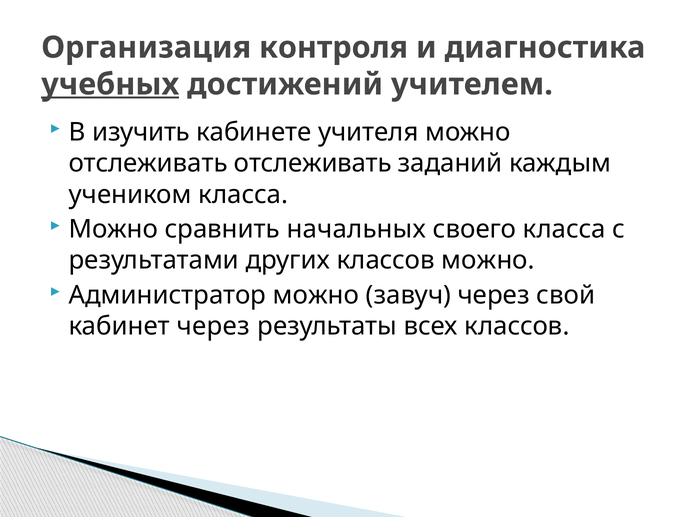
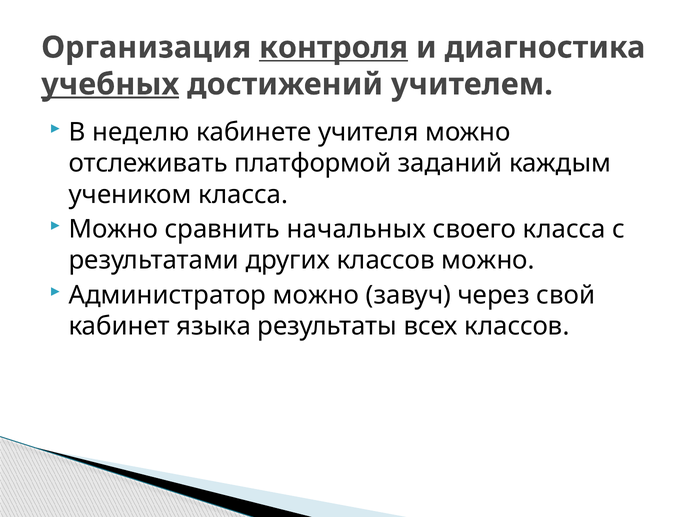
контроля underline: none -> present (334, 48)
изучить: изучить -> неделю (141, 132)
отслеживать отслеживать: отслеживать -> платформой (313, 163)
кабинет через: через -> языка (214, 326)
